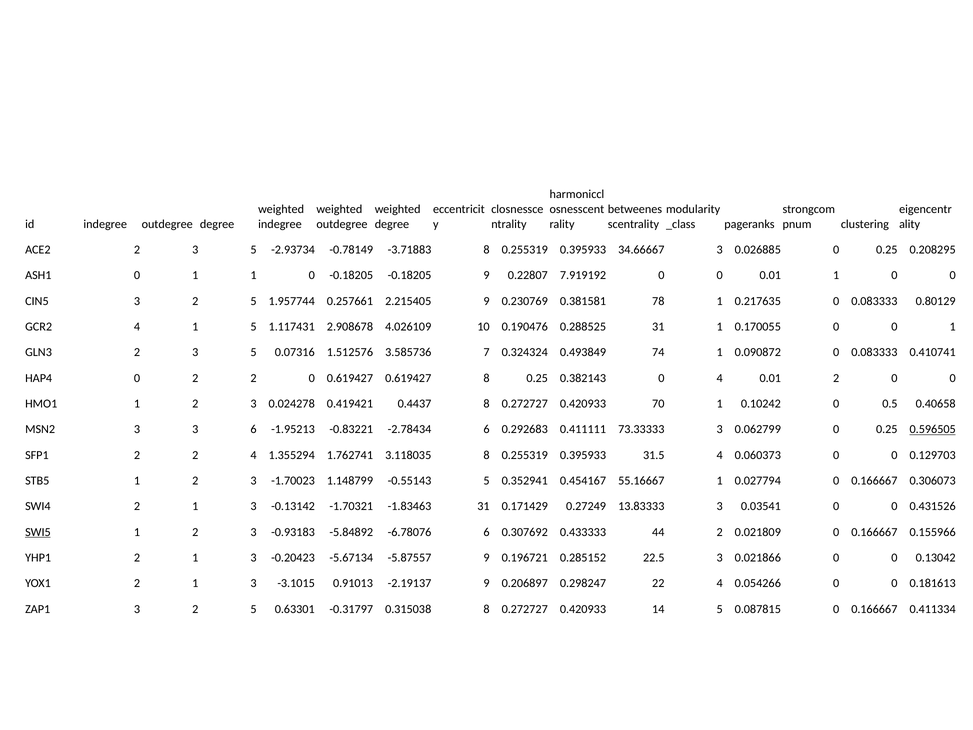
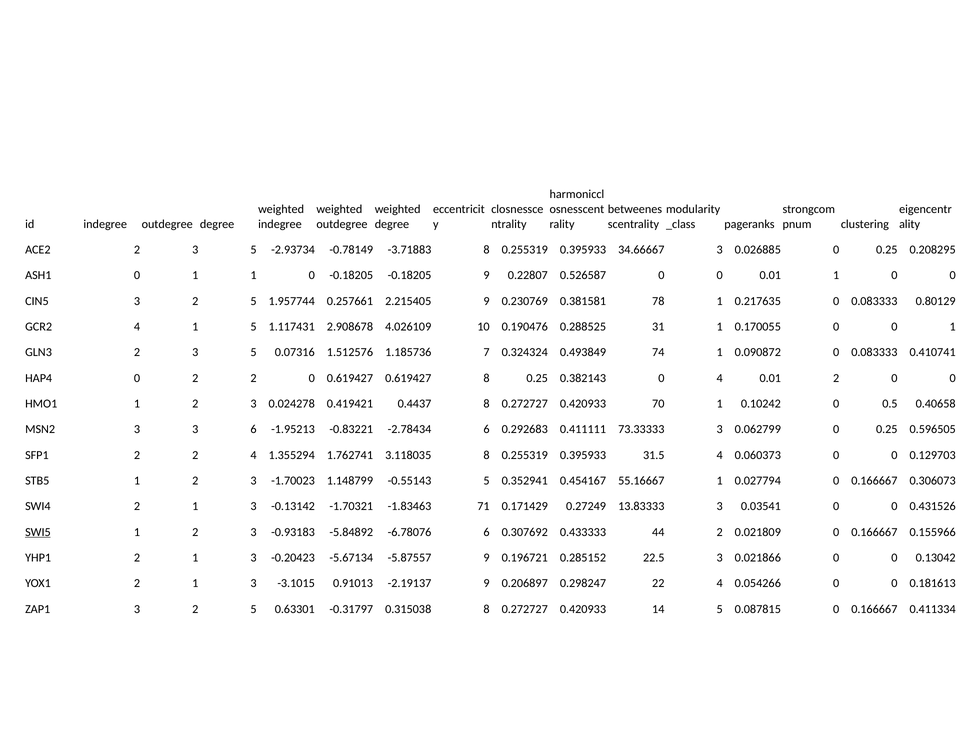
7.919192: 7.919192 -> 0.526587 (583, 275)
3.585736: 3.585736 -> 1.185736 (408, 352)
0.596505 underline: present -> none (933, 429)
-1.83463 31: 31 -> 71 (483, 506)
